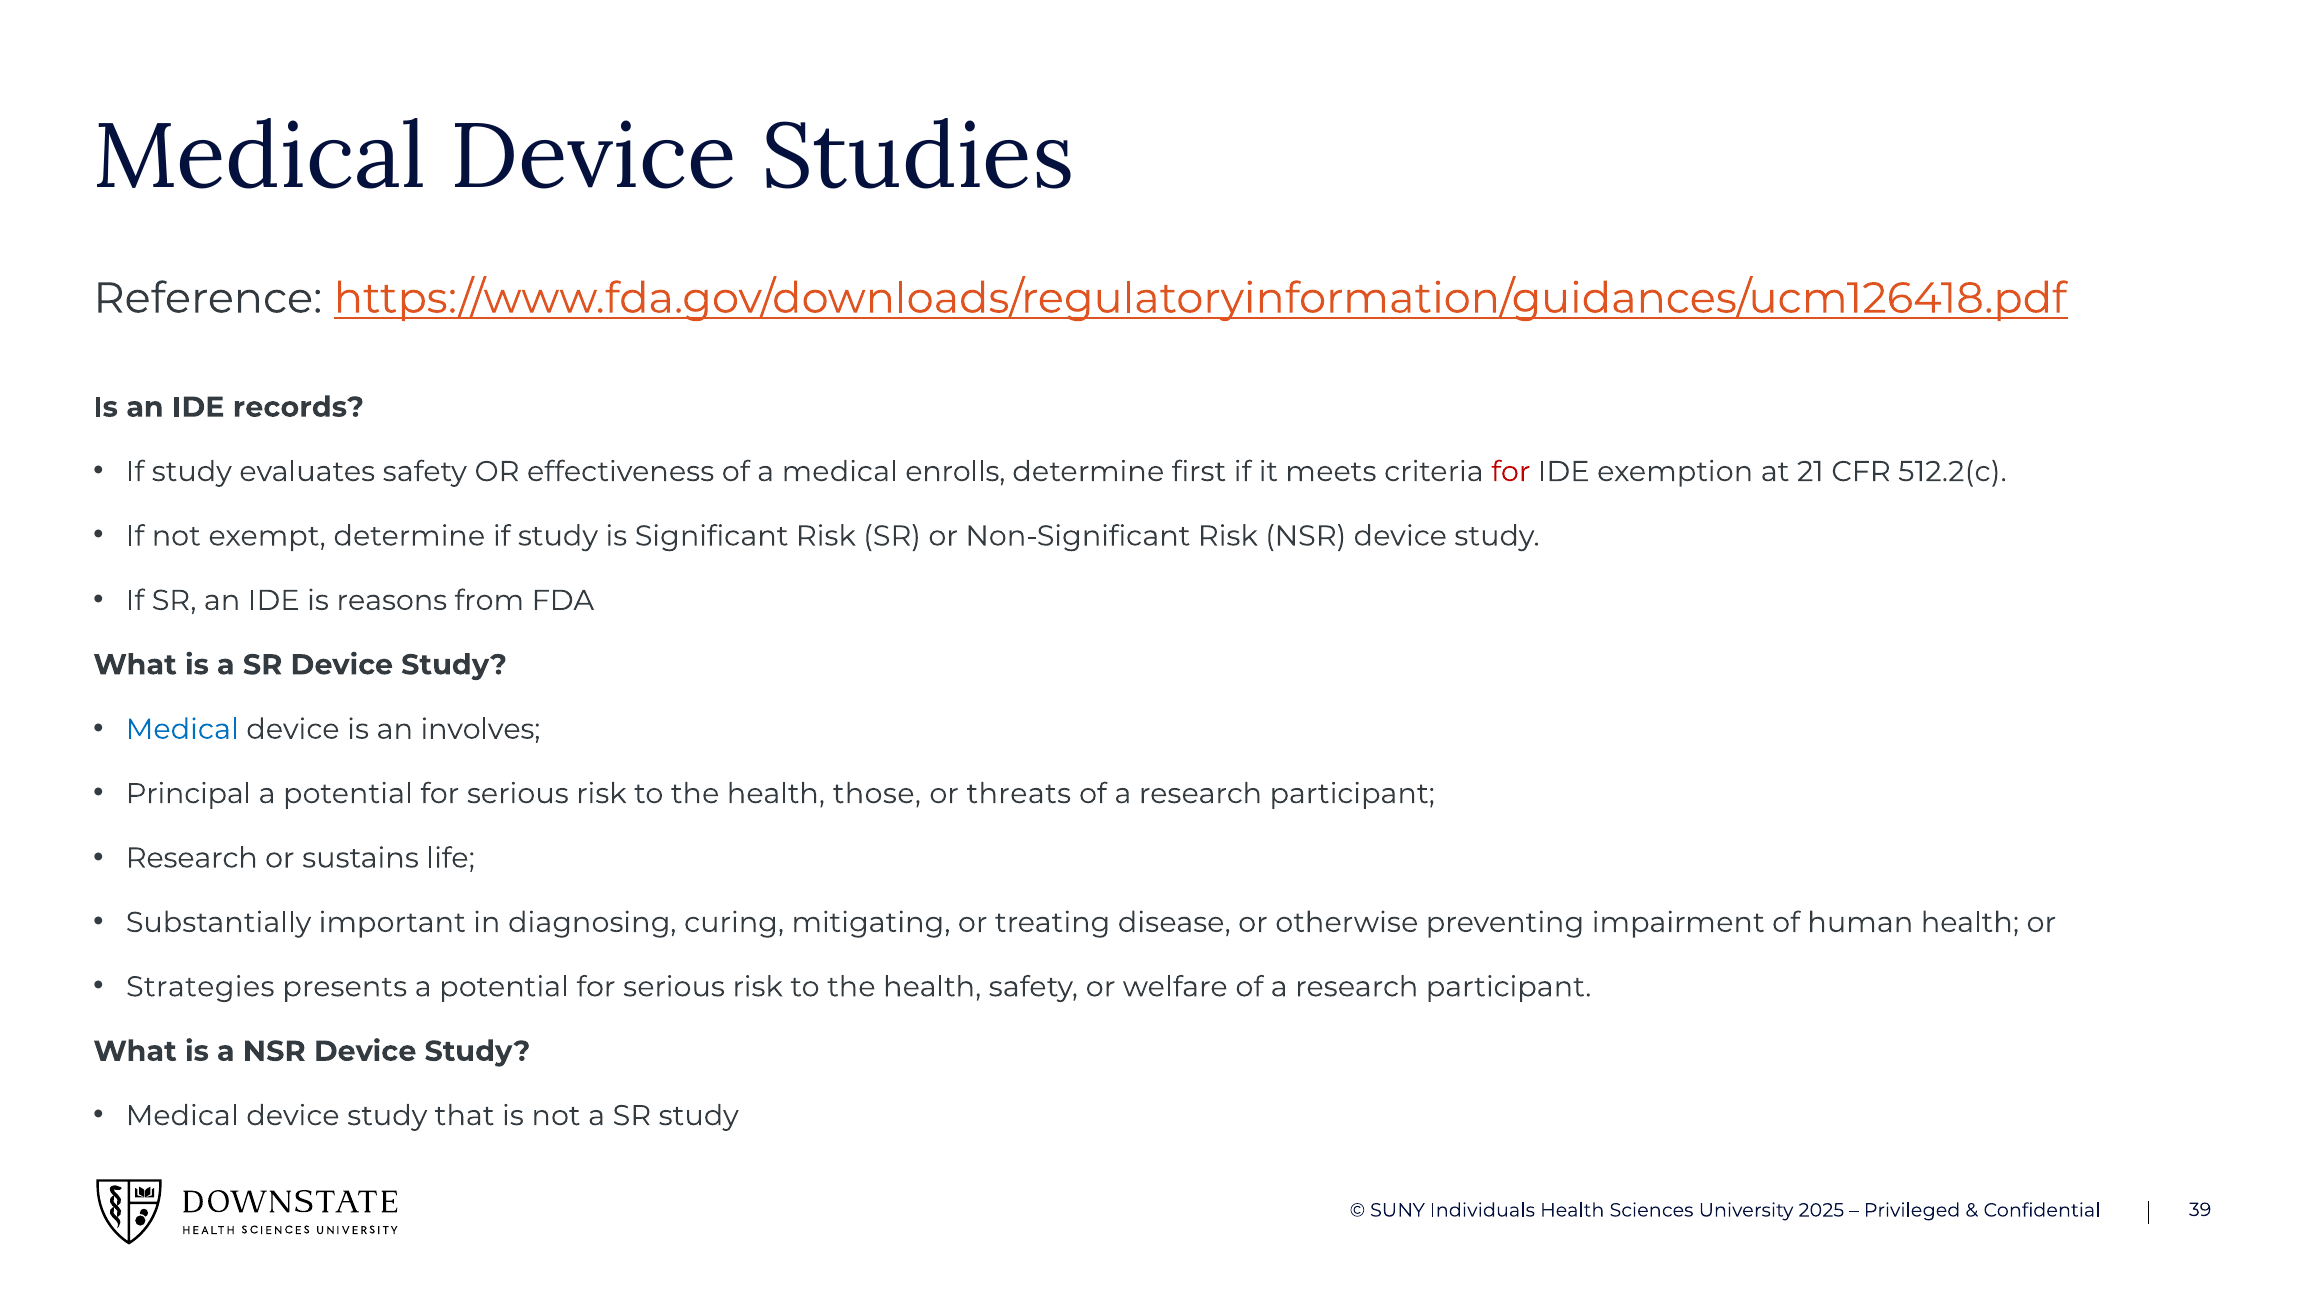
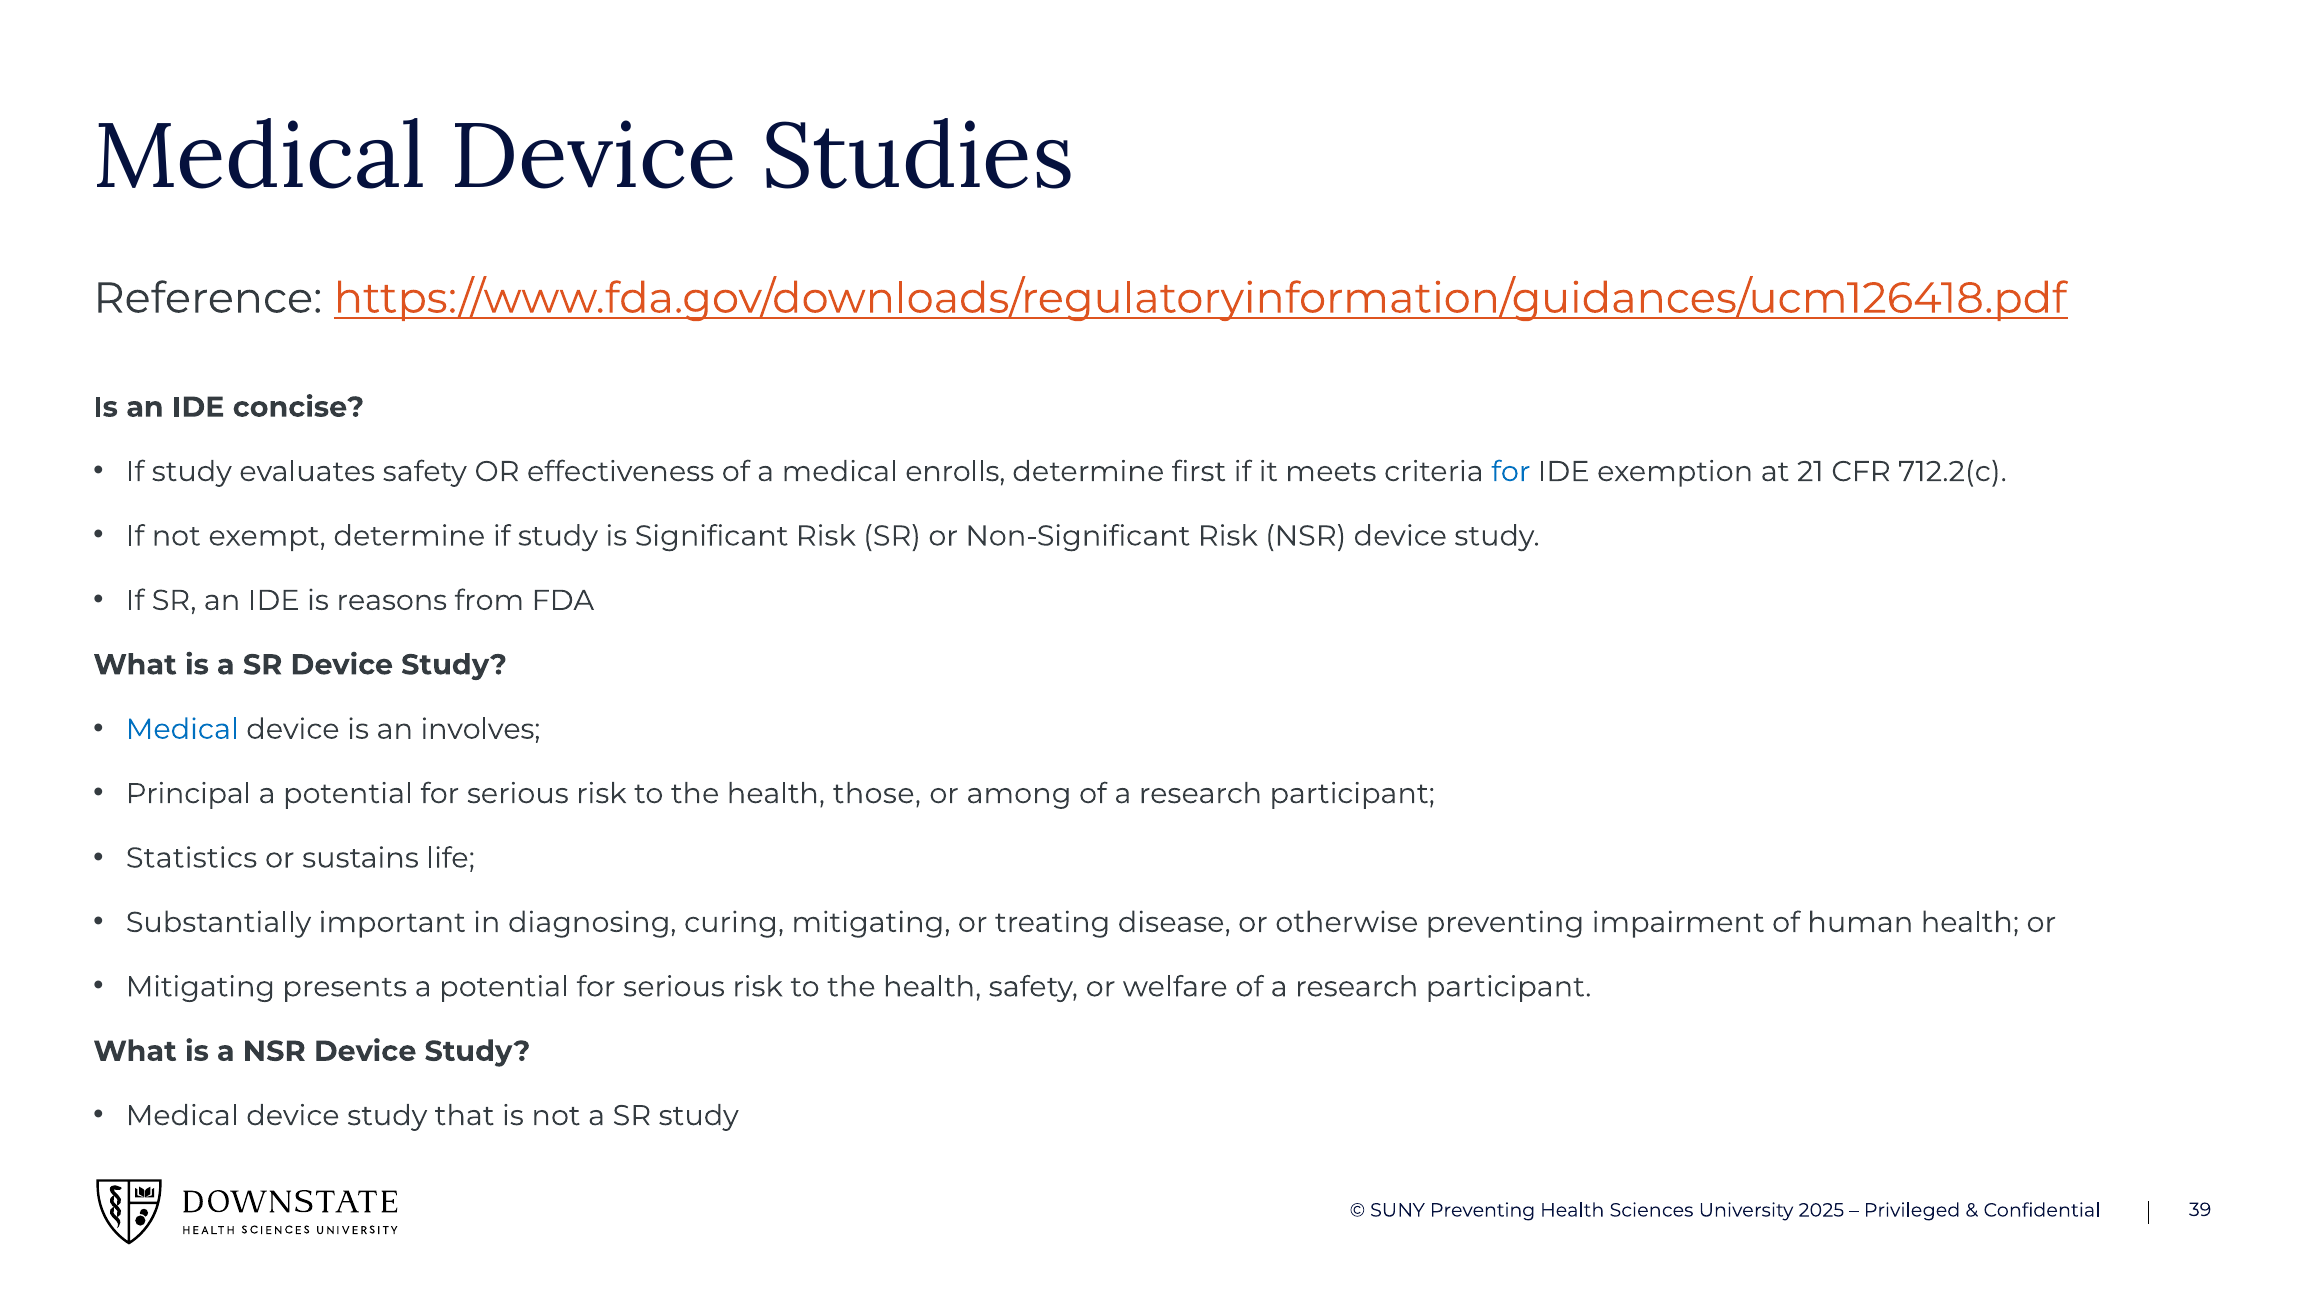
records: records -> concise (298, 407)
for colour: red -> blue (1511, 472)
512.2(c: 512.2(c -> 712.2(c (1952, 472)
threats: threats -> among (1019, 794)
Research: Research -> Statistics (192, 858)
Strategies: Strategies -> Mitigating (200, 987)
SUNY Individuals: Individuals -> Preventing (1483, 1210)
